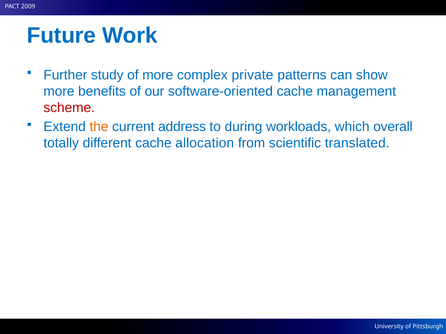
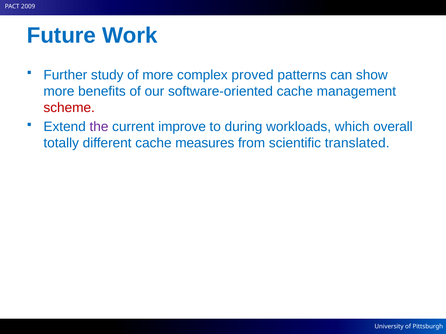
private: private -> proved (253, 75)
the colour: orange -> purple (99, 127)
address: address -> improve (182, 127)
allocation: allocation -> measures (205, 143)
